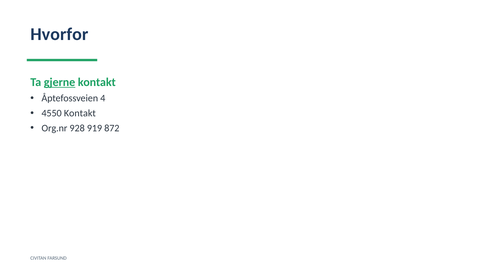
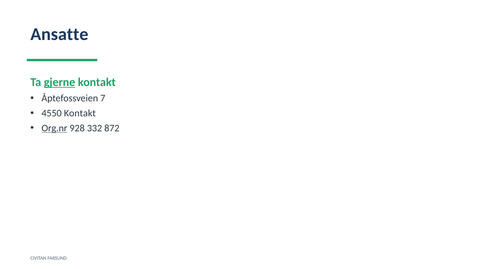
Hvorfor: Hvorfor -> Ansatte (59, 34)
4: 4 -> 7 (103, 98)
Org.nr underline: none -> present (54, 128)
919: 919 -> 332 (94, 128)
